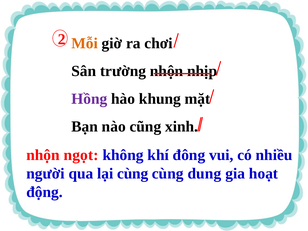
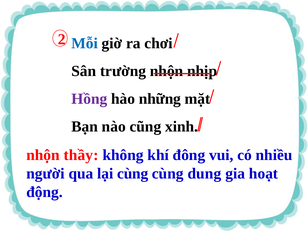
Mỗi colour: orange -> blue (85, 43)
khung: khung -> những (160, 99)
ngọt: ngọt -> thầy (81, 155)
